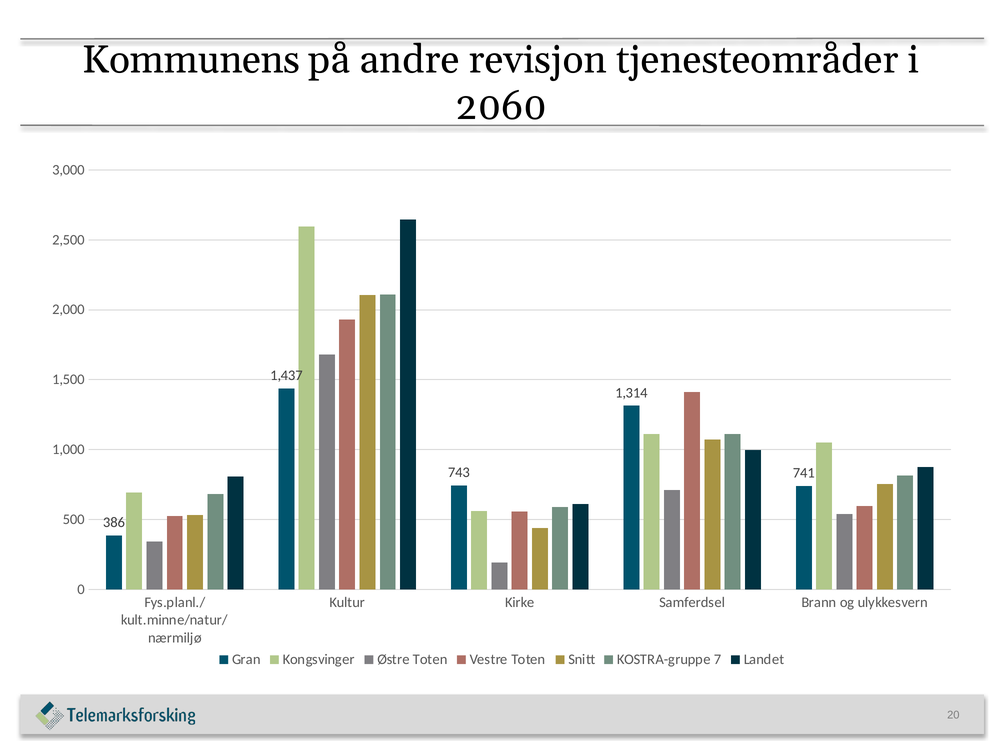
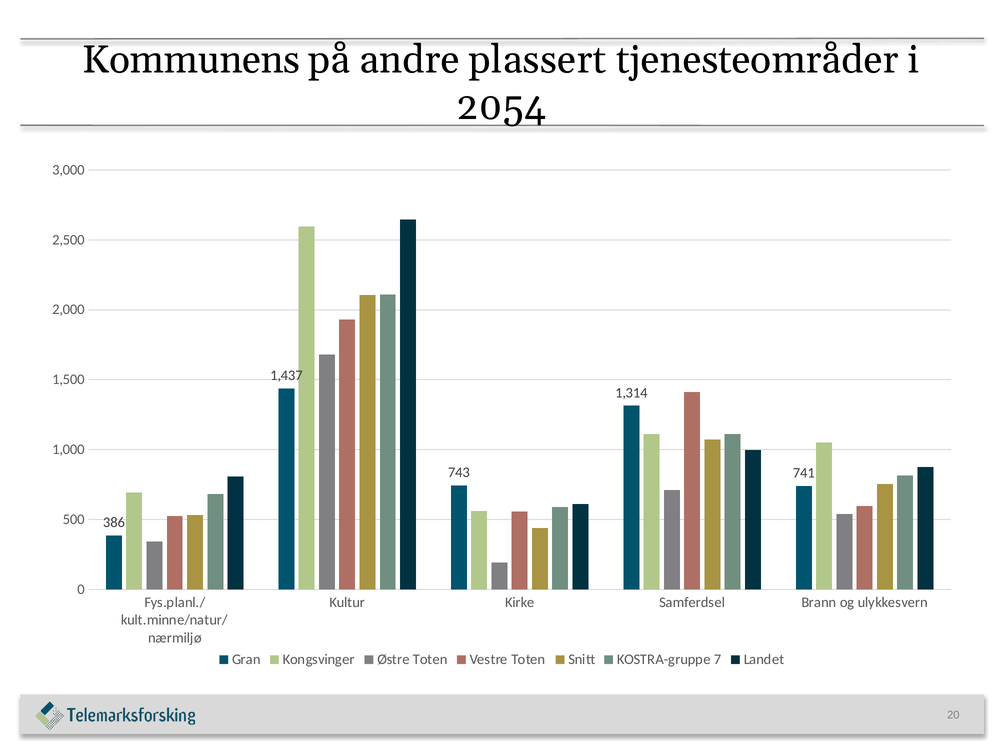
revisjon: revisjon -> plassert (538, 60)
2060: 2060 -> 2054 (501, 106)
